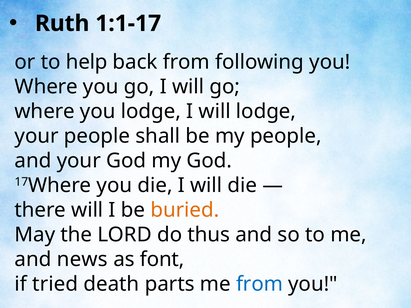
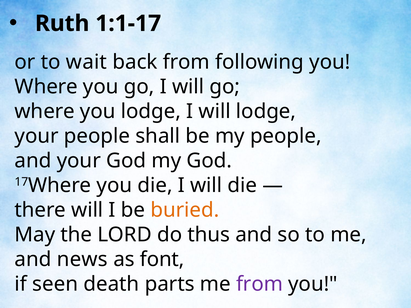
help: help -> wait (87, 62)
tried: tried -> seen (55, 284)
from colour: blue -> purple (259, 284)
